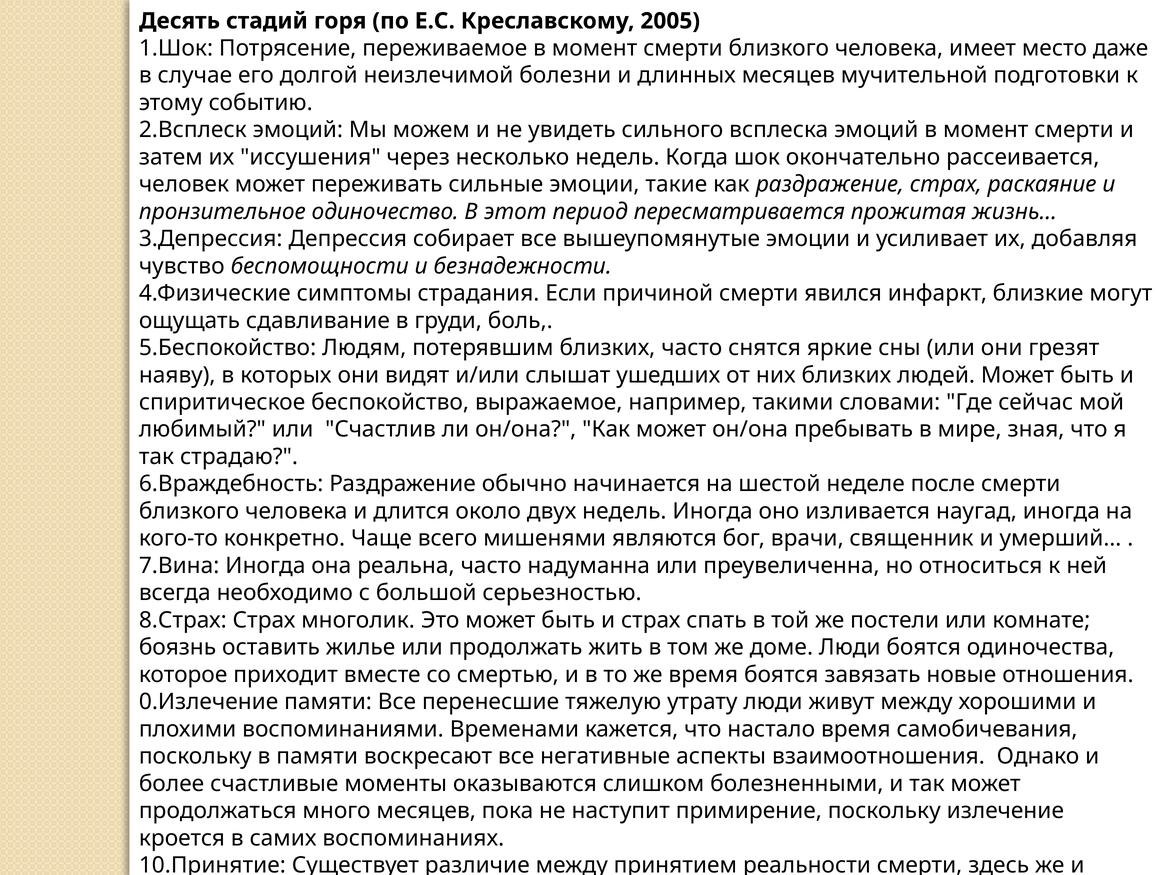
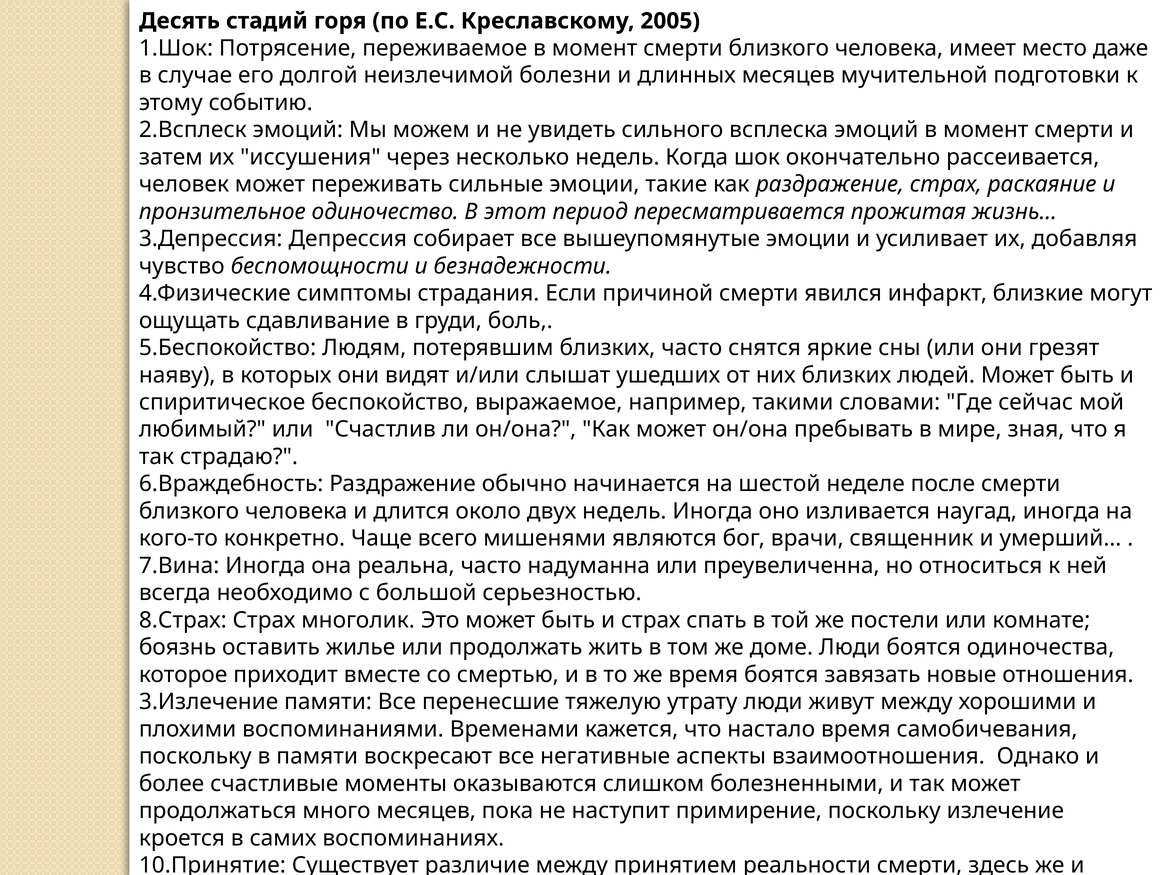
0.Излечение: 0.Излечение -> 3.Излечение (209, 701)
